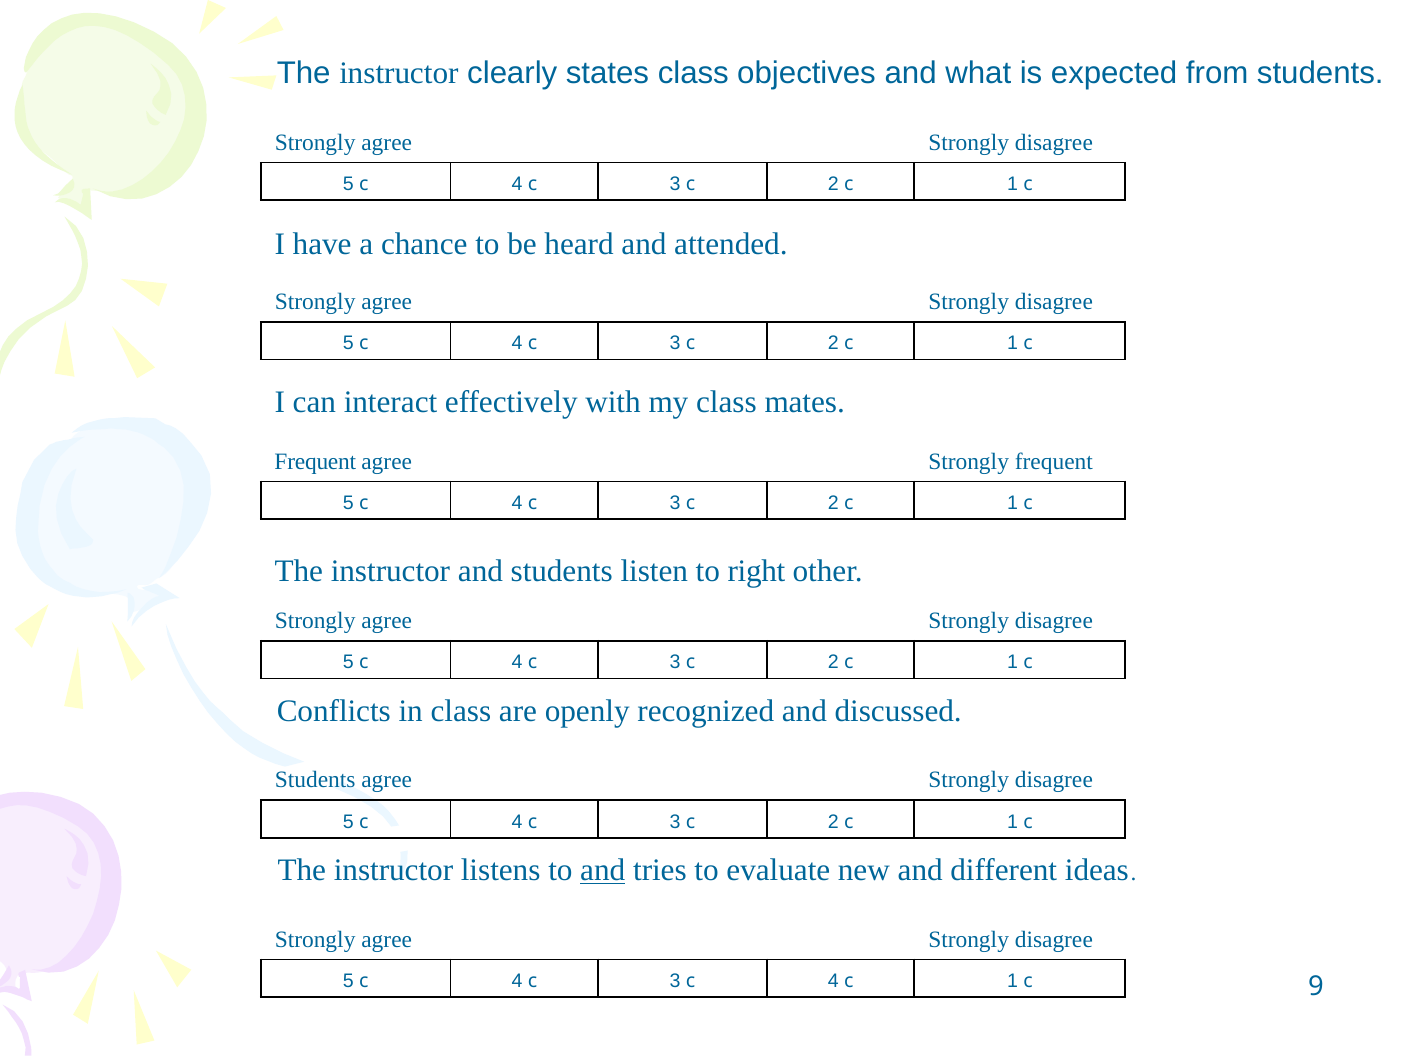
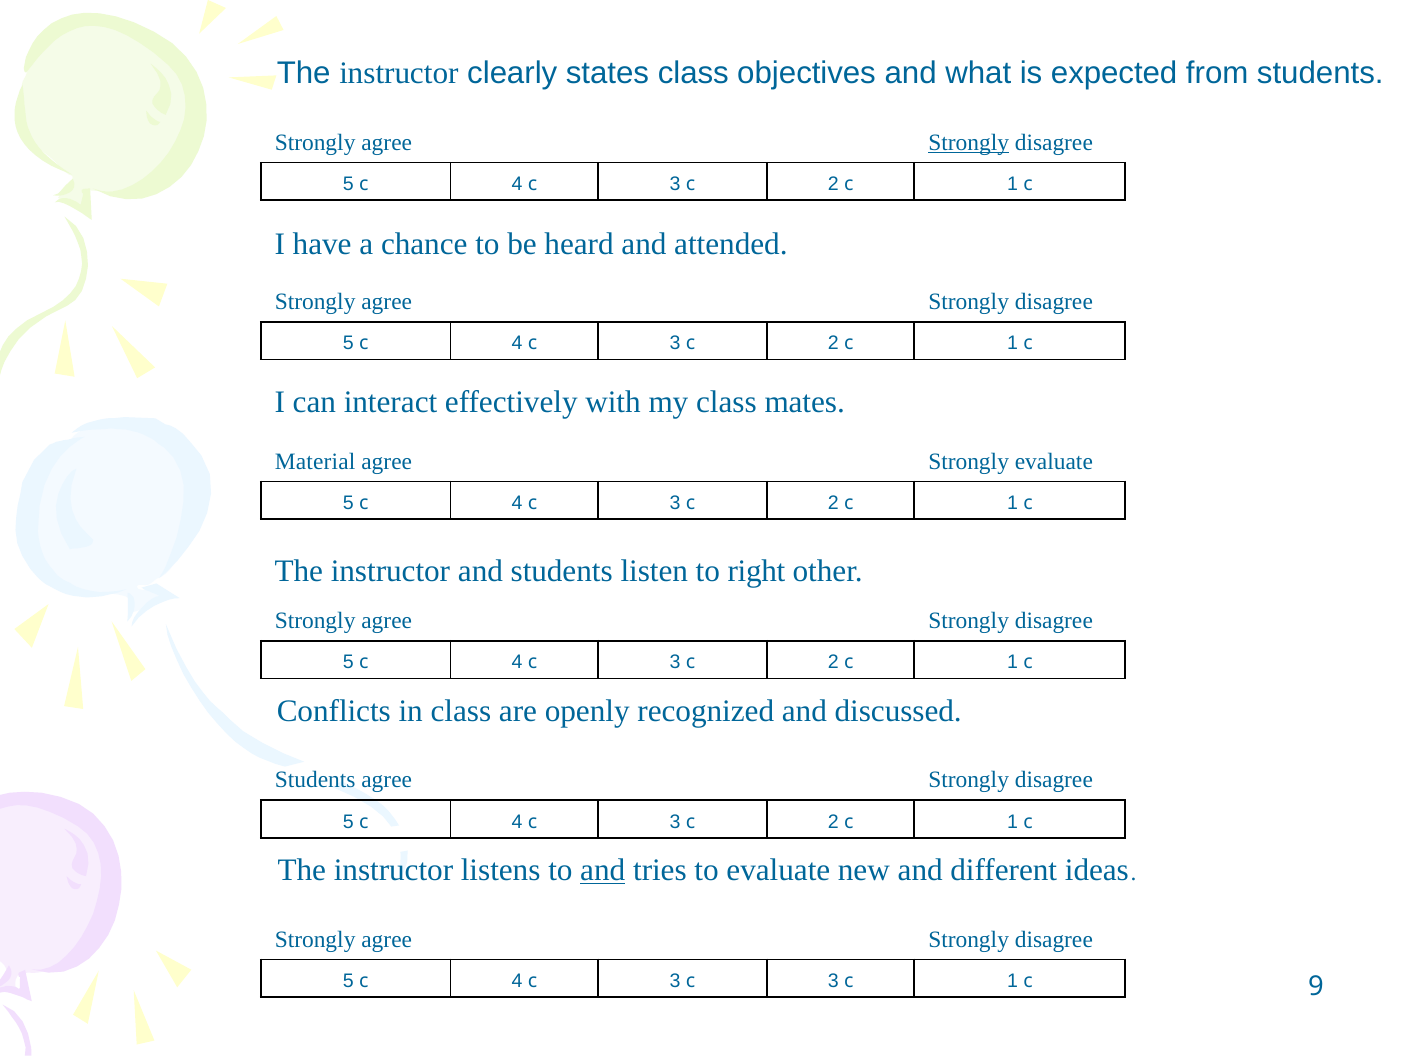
Strongly underline: none -> present (969, 143)
Frequent: Frequent -> Material (315, 461)
Strongly frequent: frequent -> evaluate (1054, 461)
3 c 4: 4 -> 3 (833, 981)
